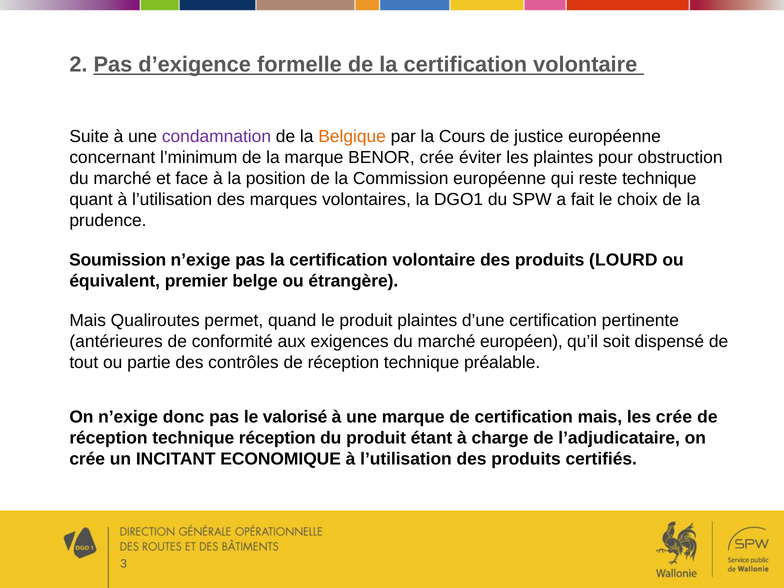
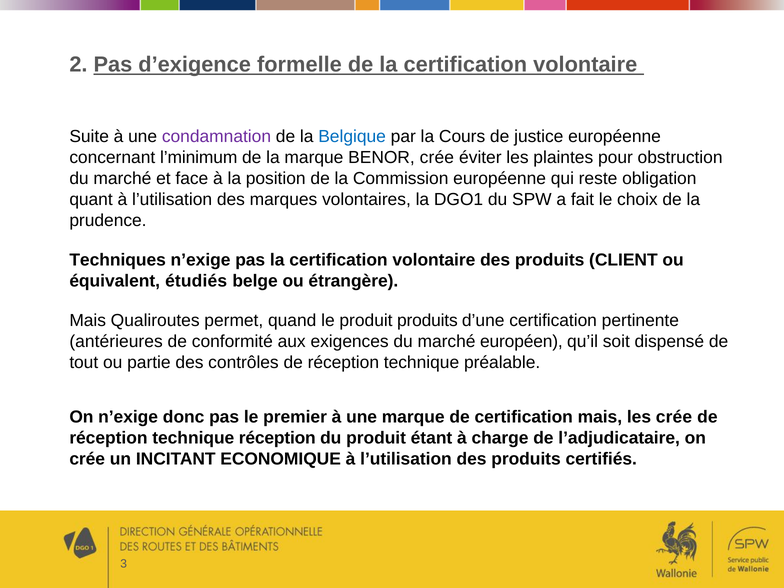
Belgique colour: orange -> blue (352, 137)
reste technique: technique -> obligation (659, 178)
Soumission: Soumission -> Techniques (118, 260)
LOURD: LOURD -> CLIENT (623, 260)
premier: premier -> étudiés (196, 281)
produit plaintes: plaintes -> produits (427, 320)
valorisé: valorisé -> premier (295, 417)
